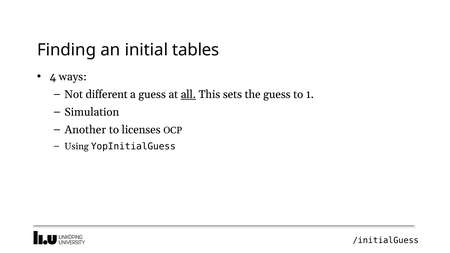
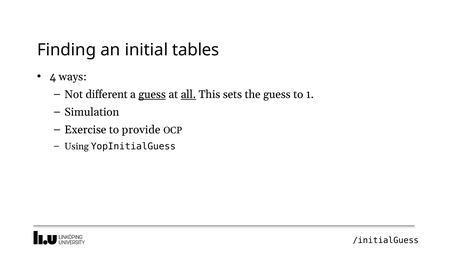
guess underline: none -> present (152, 94)
Another: Another -> Exercise (85, 130)
licenses: licenses -> provide (141, 130)
